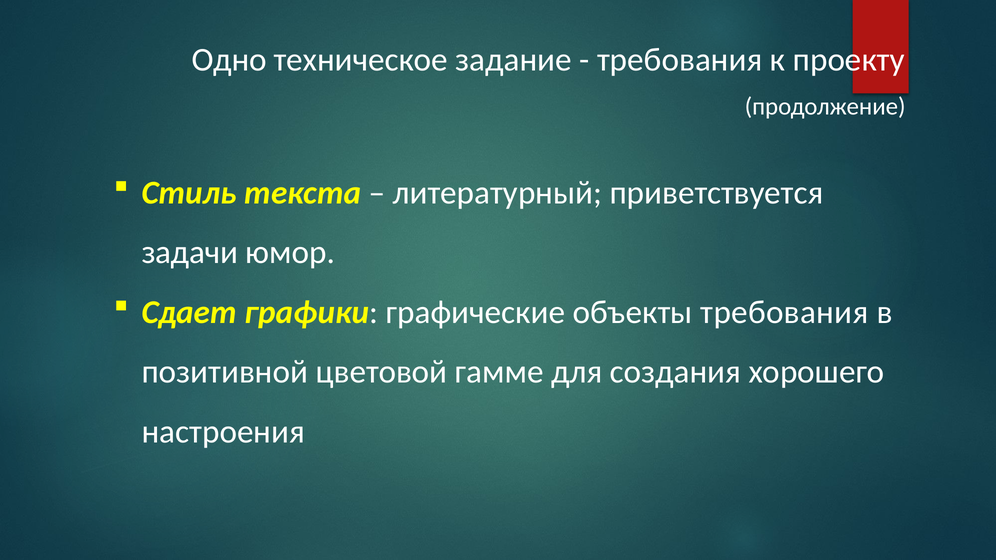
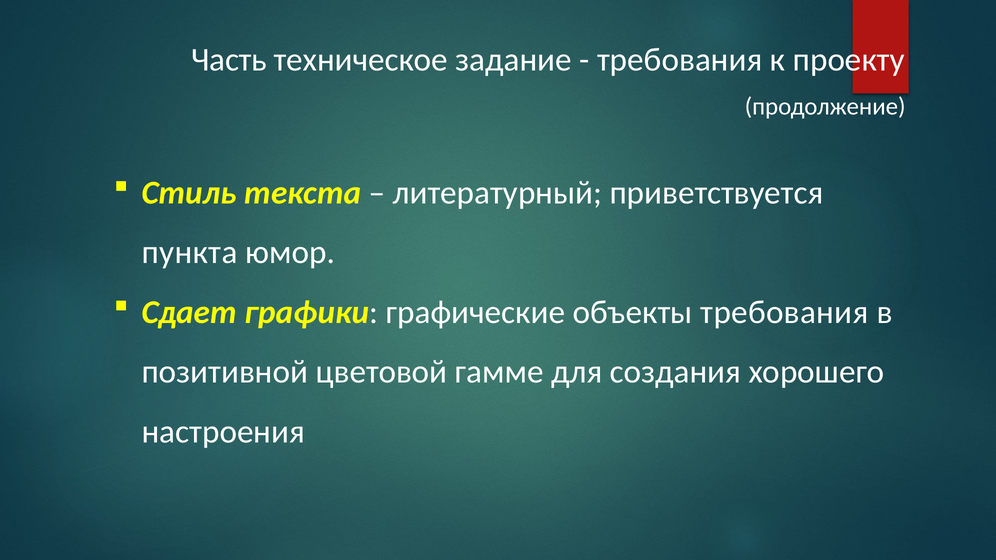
Одно: Одно -> Часть (229, 60)
задачи: задачи -> пункта (190, 252)
